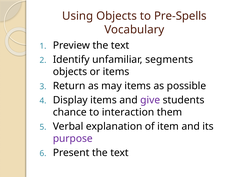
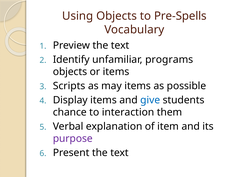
segments: segments -> programs (169, 60)
Return: Return -> Scripts (69, 86)
give colour: purple -> blue (150, 100)
